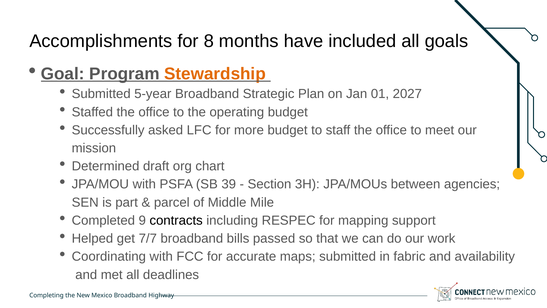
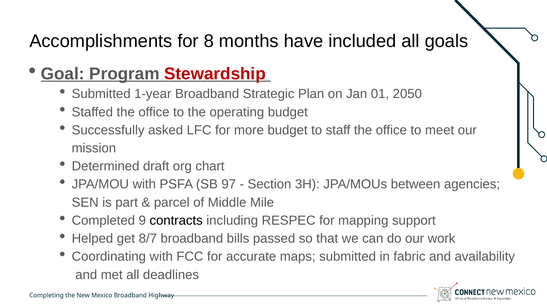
Stewardship colour: orange -> red (215, 74)
5-year: 5-year -> 1-year (153, 94)
2027: 2027 -> 2050 (407, 94)
39: 39 -> 97 (229, 184)
7/7: 7/7 -> 8/7 (148, 238)
